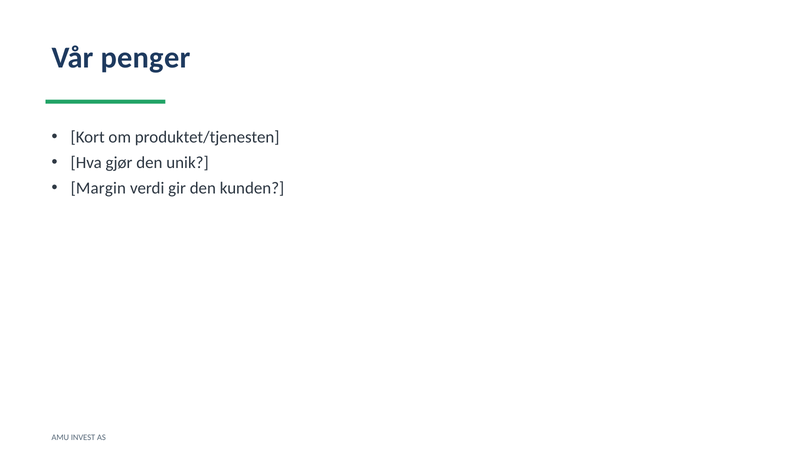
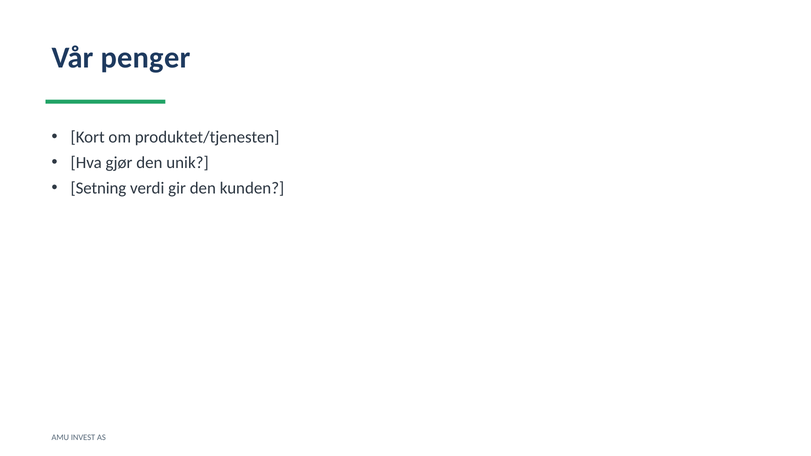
Margin: Margin -> Setning (98, 188)
